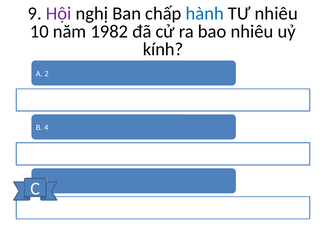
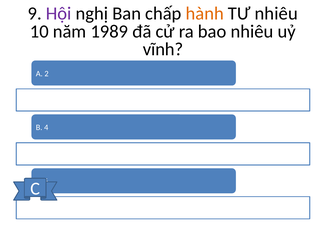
hành colour: blue -> orange (205, 13)
1982: 1982 -> 1989 (109, 31)
kính: kính -> vĩnh (163, 49)
